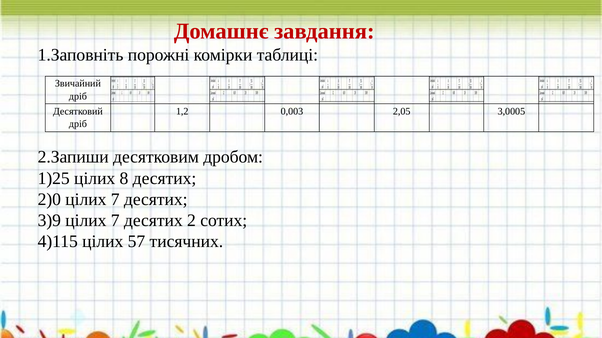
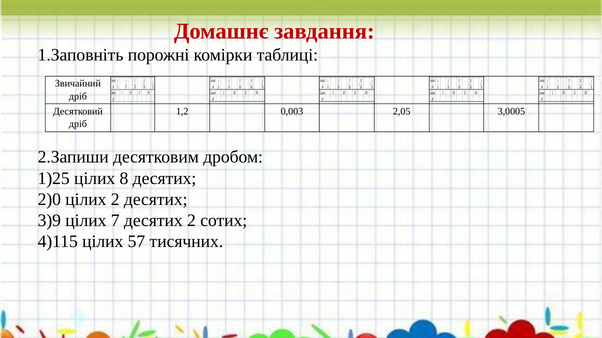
2)0 цілих 7: 7 -> 2 (115, 200)
